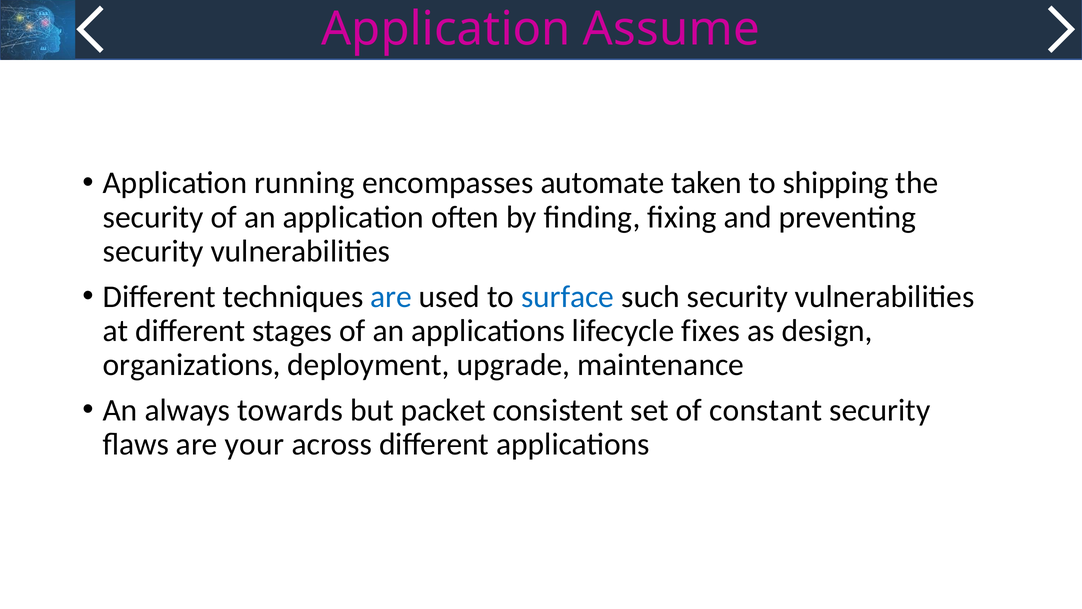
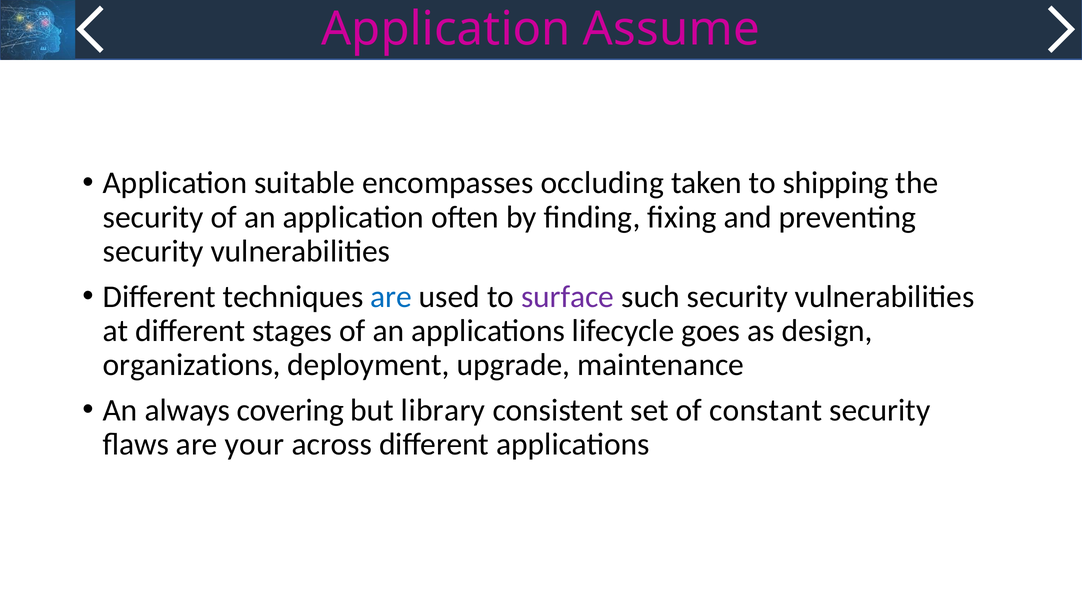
running: running -> suitable (305, 183)
automate: automate -> occluding (602, 183)
surface colour: blue -> purple (568, 296)
fixes: fixes -> goes (711, 331)
towards: towards -> covering (290, 410)
packet: packet -> library (443, 410)
